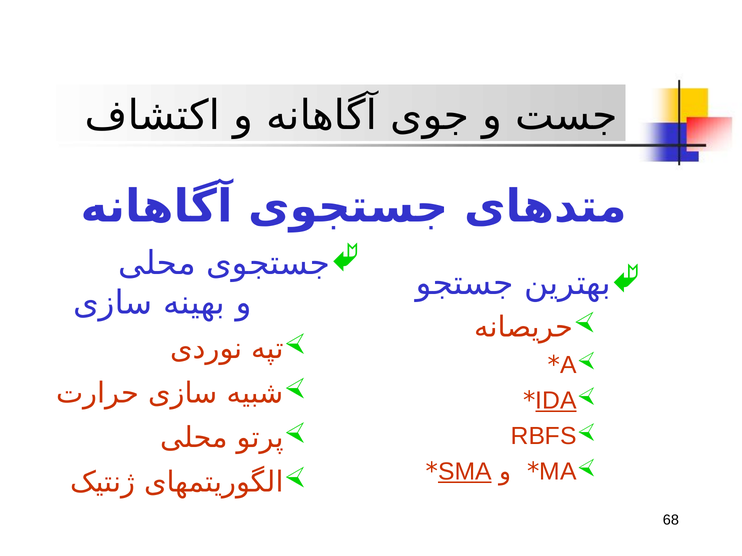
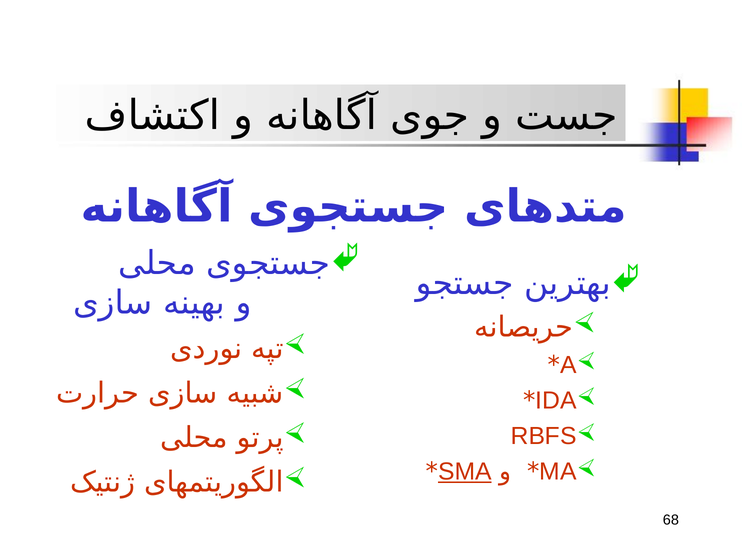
IDA underline: present -> none (556, 401)
